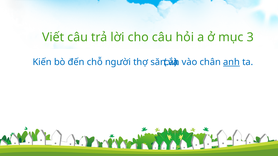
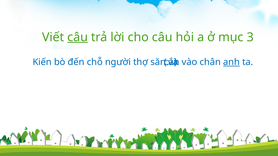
câu underline: none -> present (78, 37)
